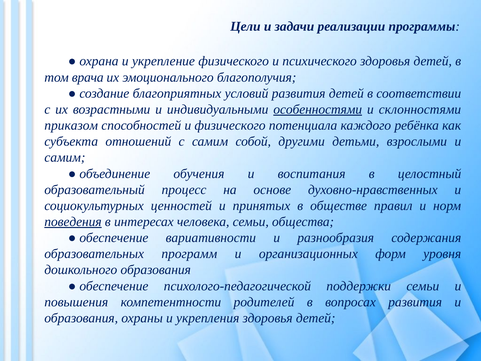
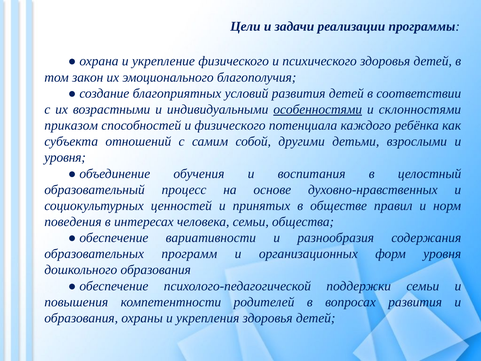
врача: врача -> закон (88, 77)
самим: самим -> уровня (65, 157)
поведения underline: present -> none (73, 222)
